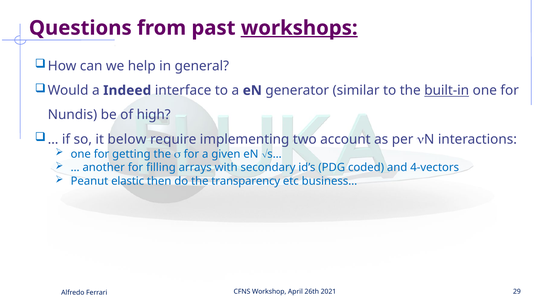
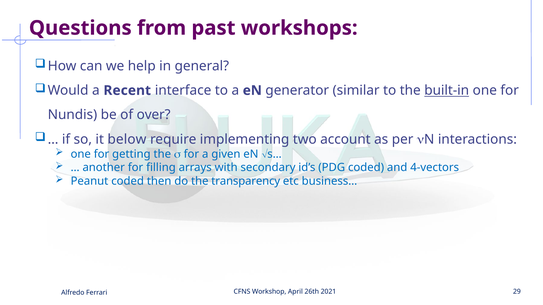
workshops underline: present -> none (299, 28)
Indeed: Indeed -> Recent (127, 91)
high: high -> over (154, 115)
Peanut elastic: elastic -> coded (128, 181)
